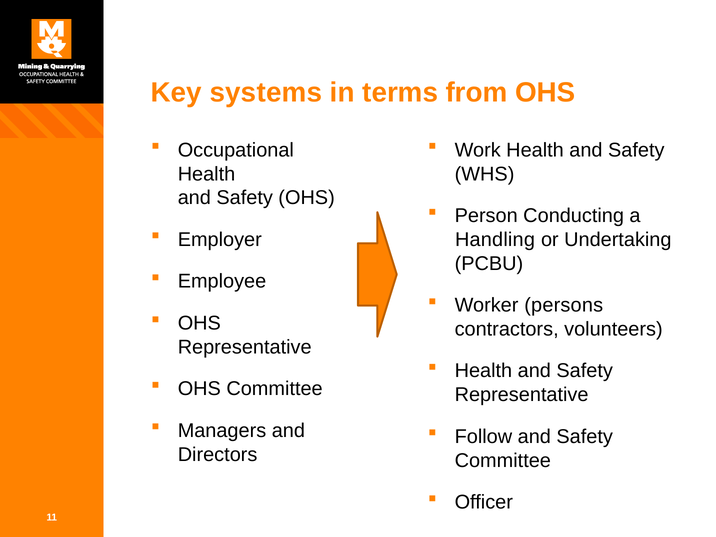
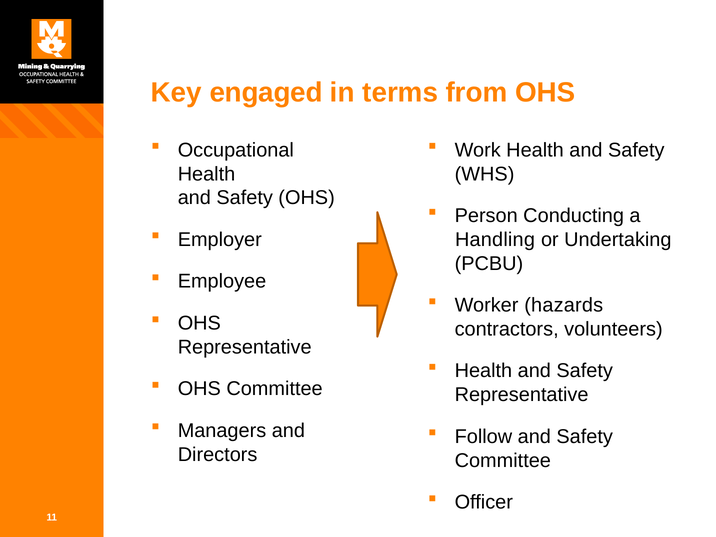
systems: systems -> engaged (266, 92)
persons: persons -> hazards (564, 305)
